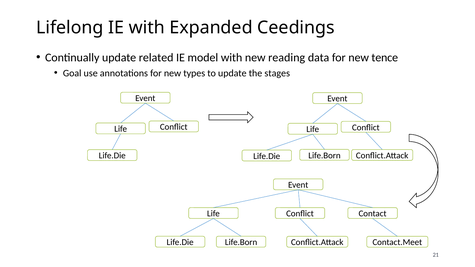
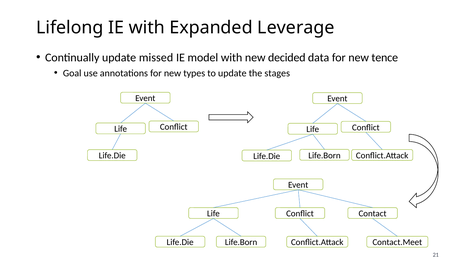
Ceedings: Ceedings -> Leverage (296, 28)
related: related -> missed (156, 58)
reading: reading -> decided (287, 58)
